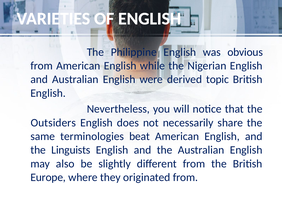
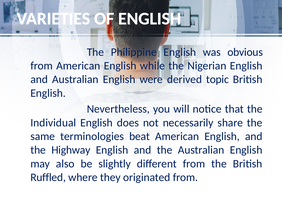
Outsiders: Outsiders -> Individual (53, 122)
Linguists: Linguists -> Highway (71, 150)
Europe: Europe -> Ruffled (48, 177)
